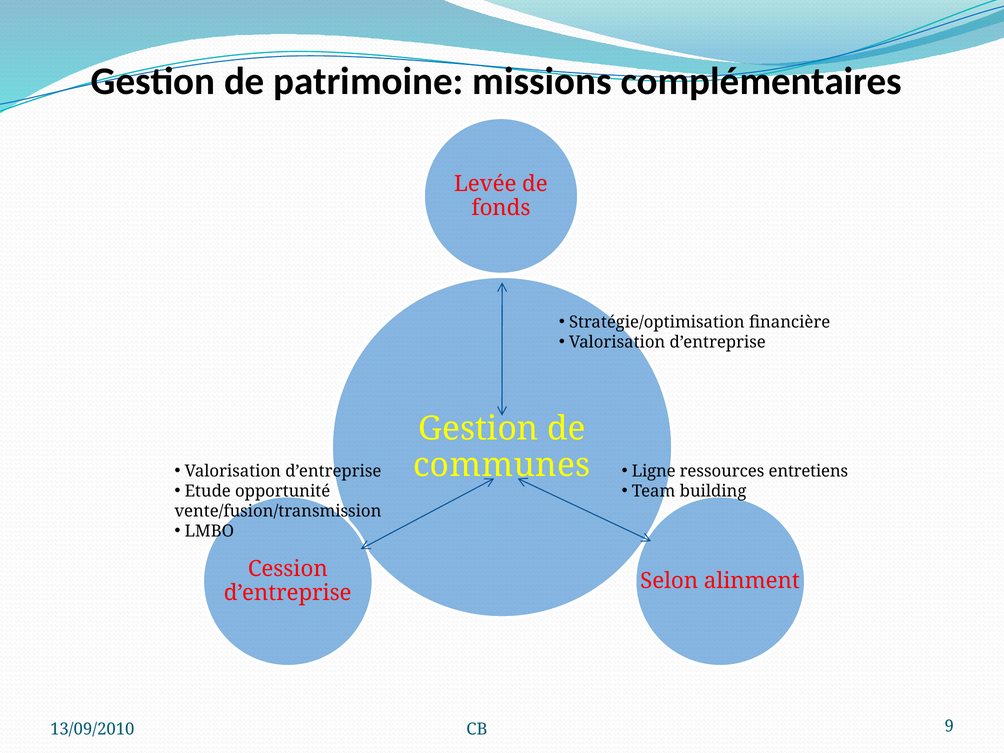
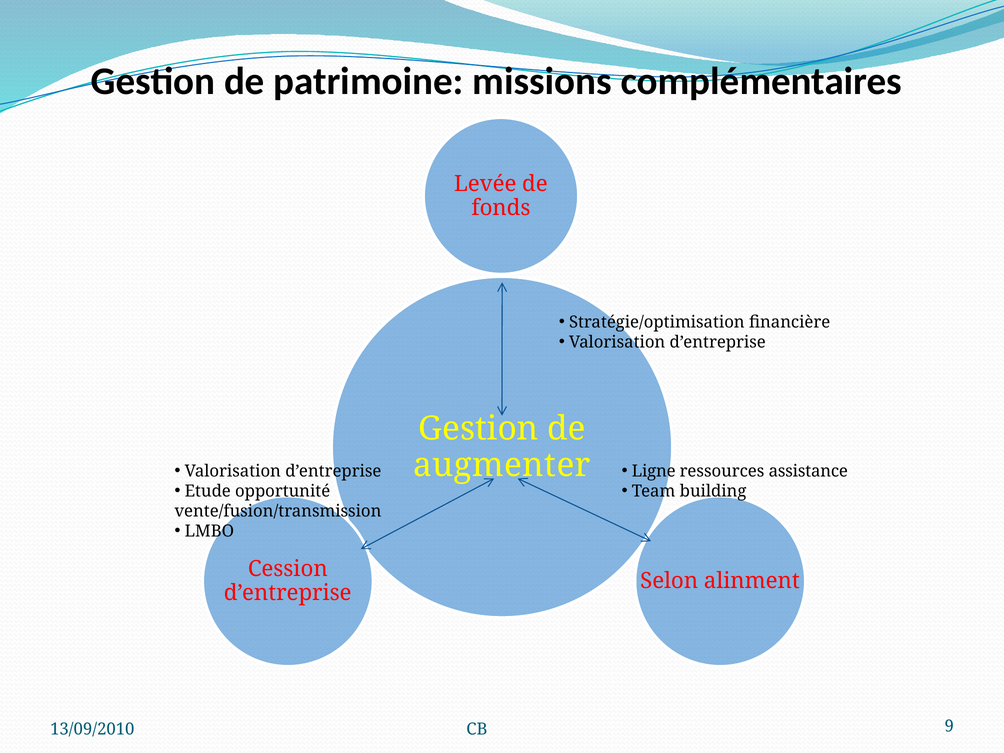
communes: communes -> augmenter (502, 465)
entretiens: entretiens -> assistance (808, 471)
